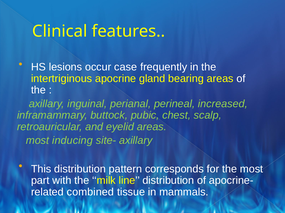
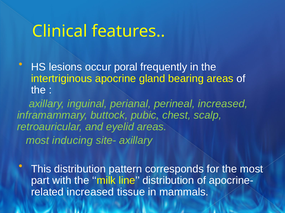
case: case -> poral (126, 67)
combined: combined -> increased (90, 193)
